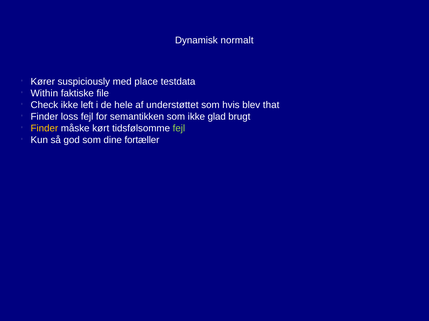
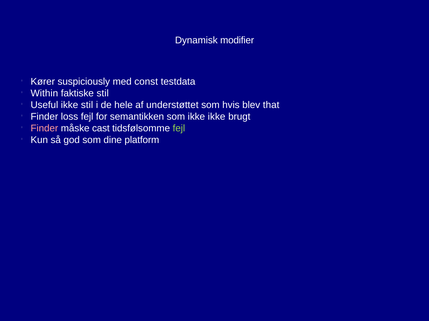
normalt: normalt -> modifier (237, 40)
place: place -> const (146, 82)
faktiske file: file -> stil (103, 93)
Check: Check -> Useful (44, 105)
ikke left: left -> stil (87, 105)
ikke glad: glad -> ikke (217, 117)
Finder colour: yellow -> pink (44, 128)
kørt: kørt -> cast (101, 128)
fortæller: fortæller -> platform (142, 140)
